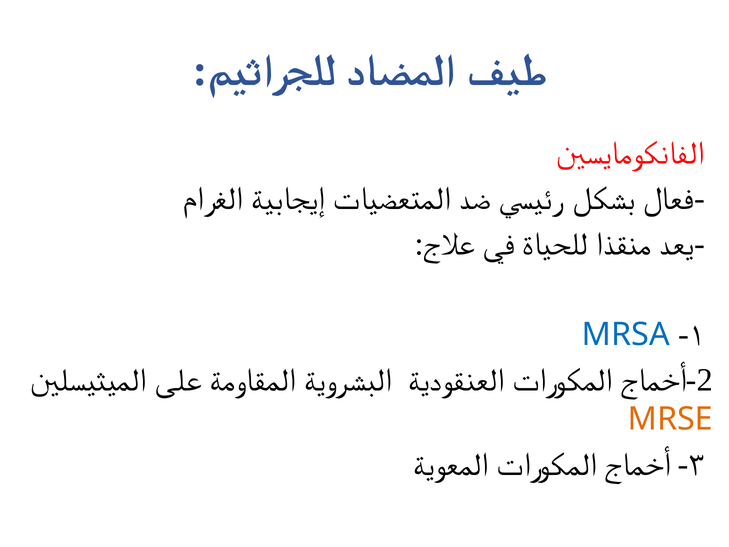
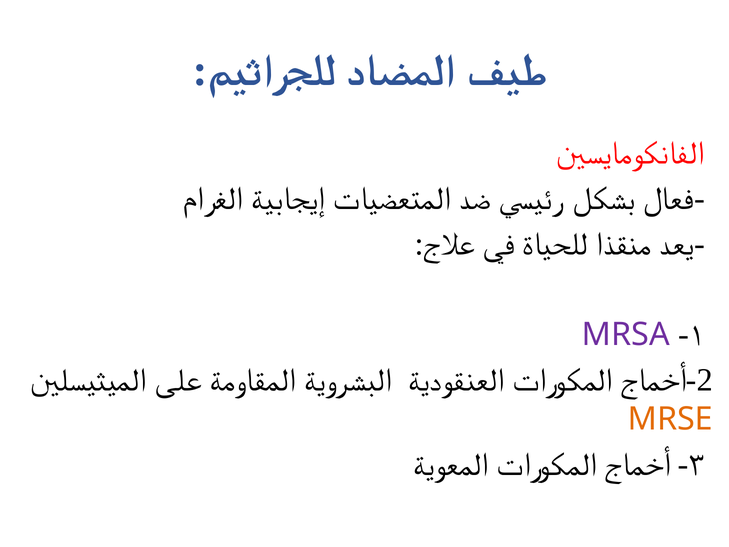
MRSA colour: blue -> purple (626, 335)
